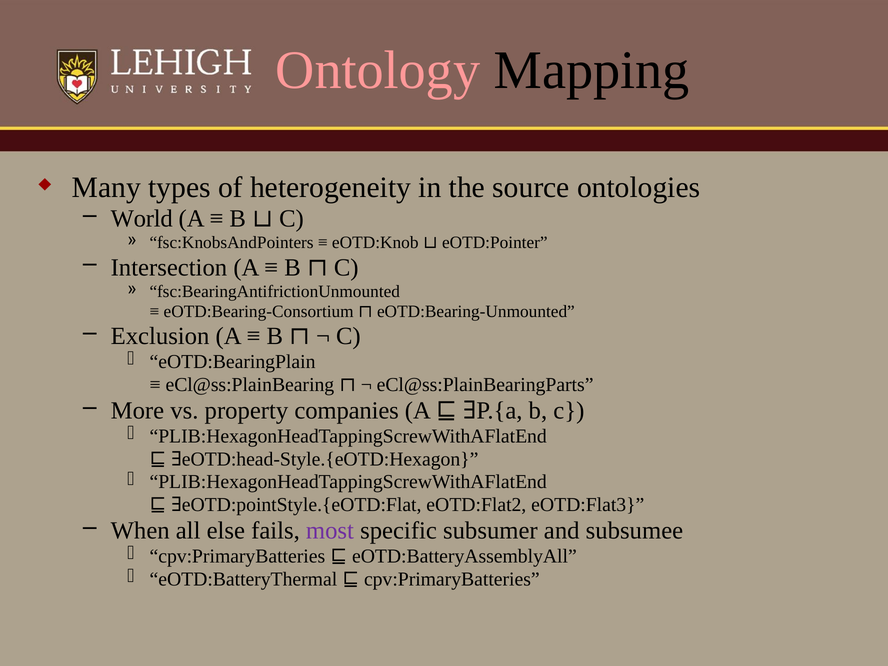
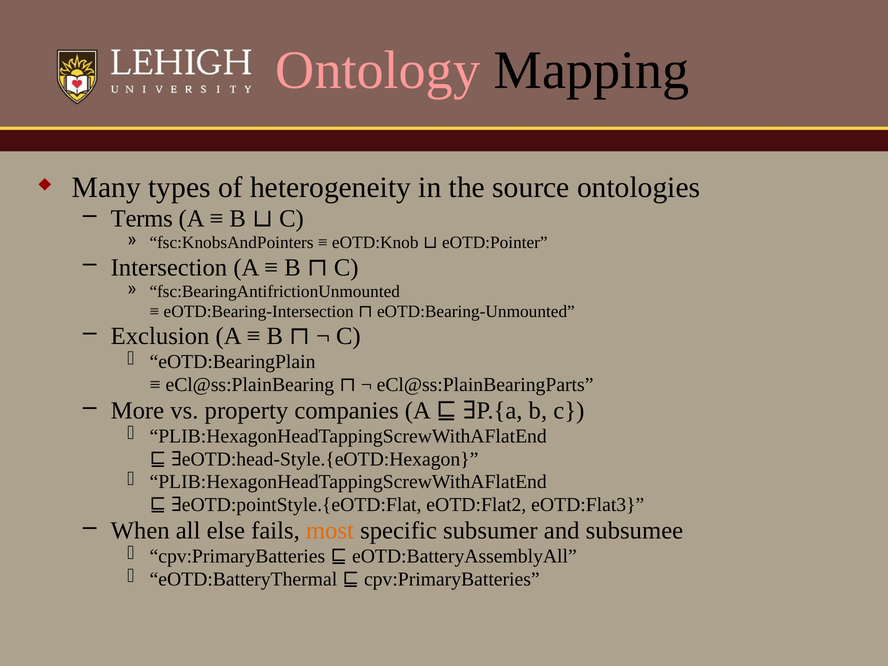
World: World -> Terms (142, 219)
eOTD:Bearing-Consortium: eOTD:Bearing-Consortium -> eOTD:Bearing-Intersection (259, 311)
most colour: purple -> orange (330, 531)
